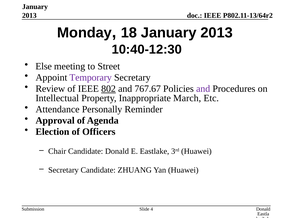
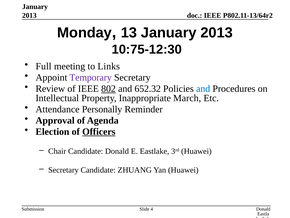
18: 18 -> 13 (129, 33)
10:40-12:30: 10:40-12:30 -> 10:75-12:30 (147, 49)
Else: Else -> Full (44, 66)
Street: Street -> Links (109, 66)
767.67: 767.67 -> 652.32 (148, 89)
and colour: purple -> blue (203, 89)
Officers underline: none -> present (99, 131)
